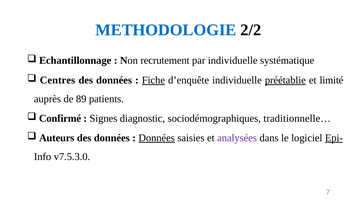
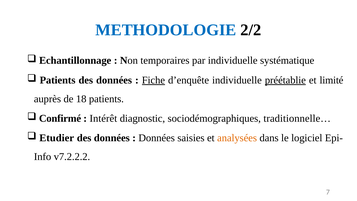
recrutement: recrutement -> temporaires (165, 60)
Centres: Centres -> Patients (58, 80)
89: 89 -> 18 (81, 99)
Signes: Signes -> Intérêt (103, 118)
Auteurs: Auteurs -> Etudier (57, 138)
Données underline: present -> none (157, 138)
analysées colour: purple -> orange (237, 138)
Epi- underline: present -> none (334, 138)
v7.5.3.0: v7.5.3.0 -> v7.2.2.2 (72, 157)
